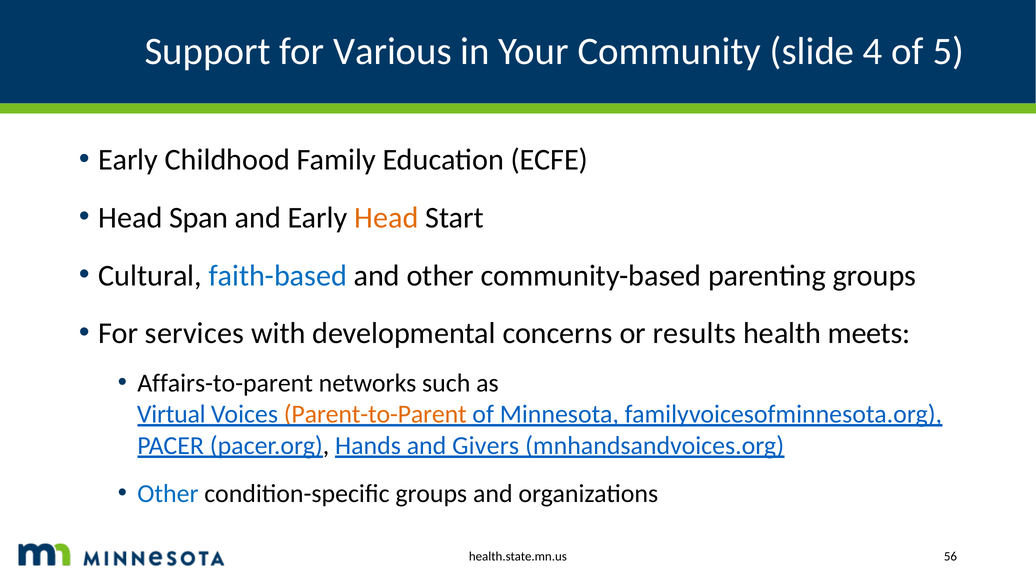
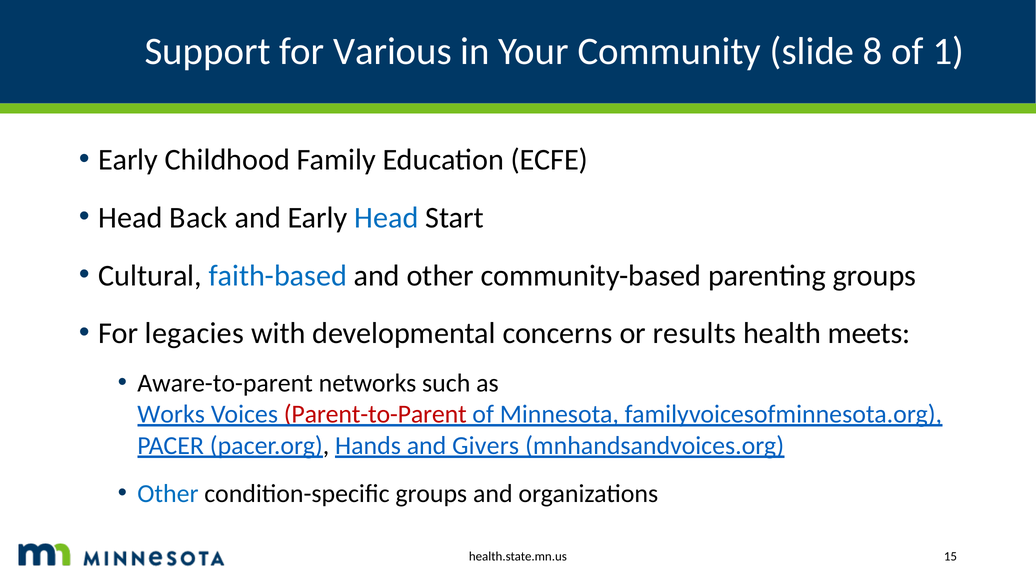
4: 4 -> 8 (873, 51)
5: 5 -> 1 (948, 51)
Span: Span -> Back (198, 218)
Head colour: orange -> blue (386, 218)
services: services -> legacies (195, 333)
Affairs-to-parent: Affairs-to-parent -> Aware-to-parent (225, 383)
Virtual: Virtual -> Works (171, 414)
Parent-to-Parent colour: orange -> red (375, 414)
56: 56 -> 15 (950, 556)
